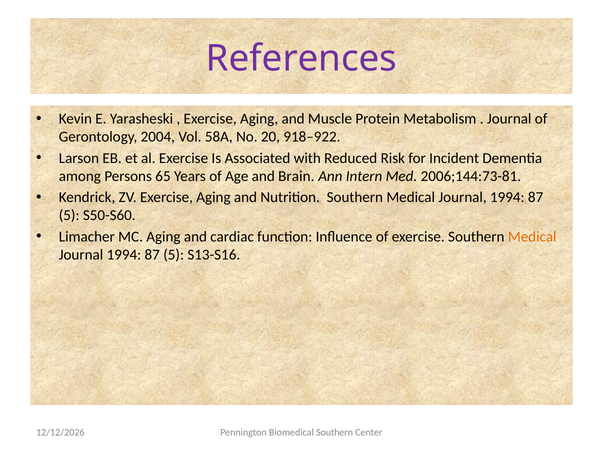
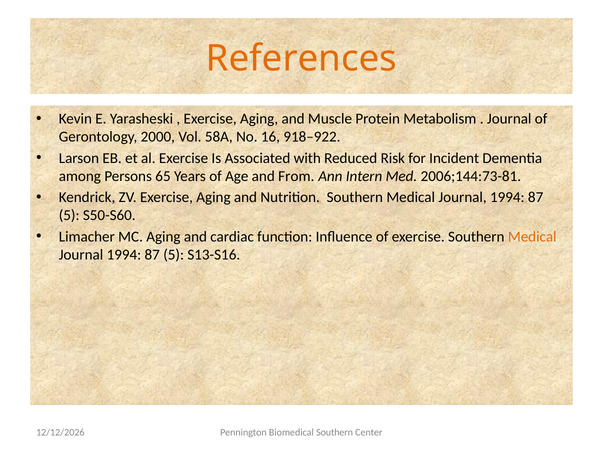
References colour: purple -> orange (301, 58)
2004: 2004 -> 2000 (158, 137)
20: 20 -> 16 (270, 137)
Brain: Brain -> From (296, 176)
